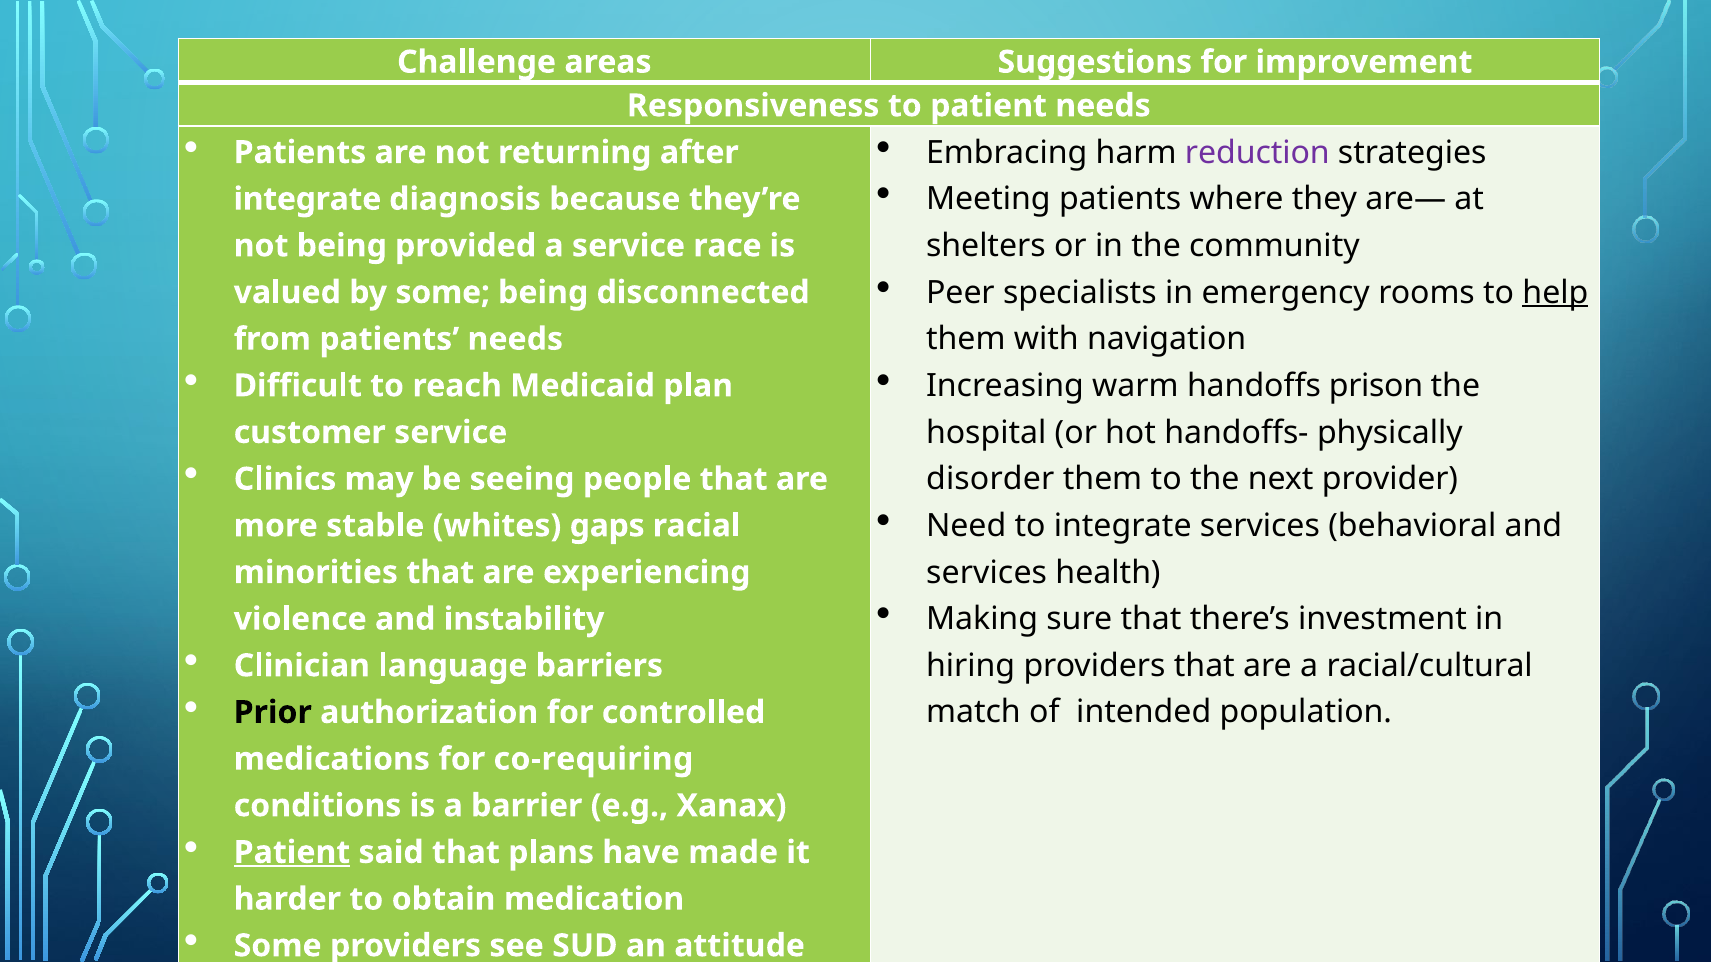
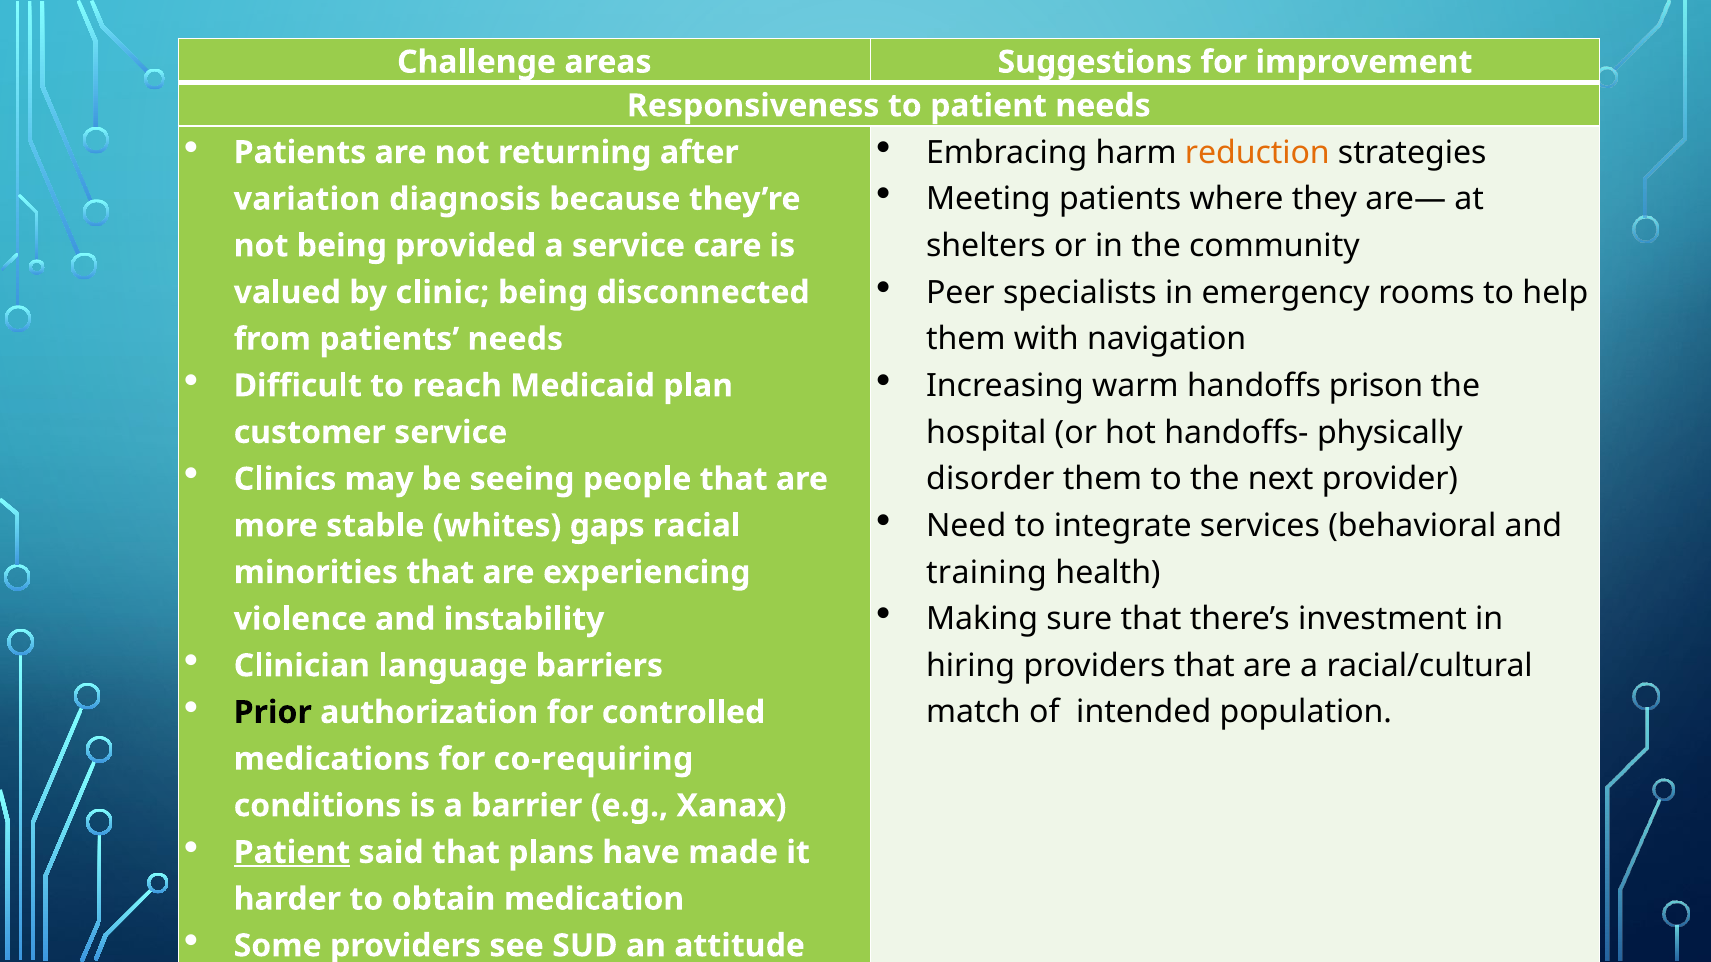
reduction colour: purple -> orange (1257, 153)
integrate: integrate -> variation (307, 199)
race: race -> care (727, 246)
help underline: present -> none (1555, 293)
by some: some -> clinic (442, 293)
services: services -> training (987, 573)
